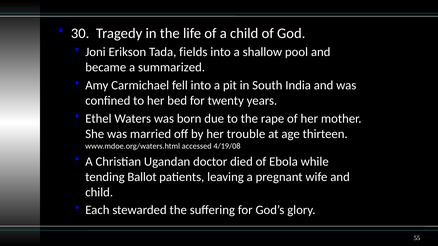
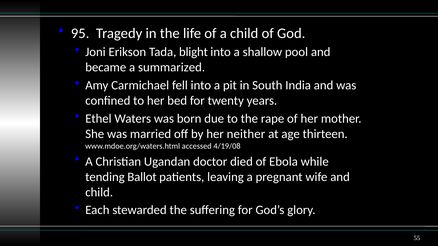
30: 30 -> 95 (80, 33)
fields: fields -> blight (193, 52)
trouble: trouble -> neither (246, 134)
